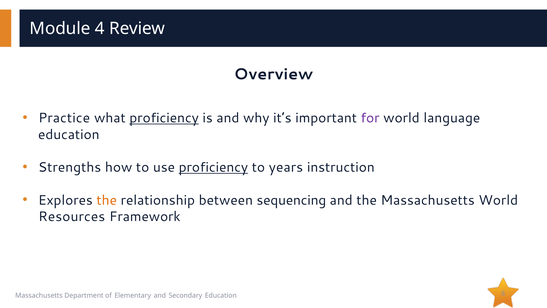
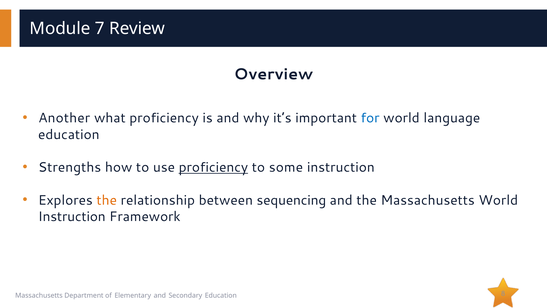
4: 4 -> 7 (100, 28)
Practice: Practice -> Another (64, 118)
proficiency underline: present -> none (164, 118)
for colour: purple -> blue (370, 118)
years: years -> some (286, 167)
Resources: Resources -> Instruction (72, 216)
